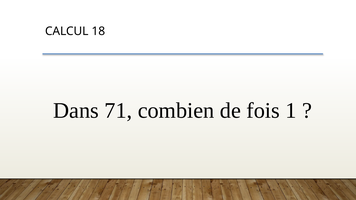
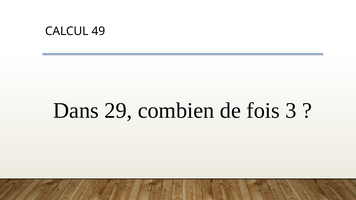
18: 18 -> 49 (98, 31)
71: 71 -> 29 (118, 111)
1: 1 -> 3 (291, 111)
